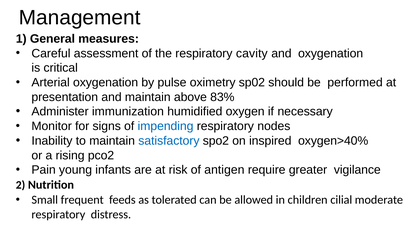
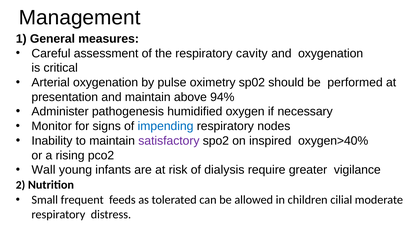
83%: 83% -> 94% (222, 97)
immunization: immunization -> pathogenesis (128, 112)
satisfactory colour: blue -> purple (169, 141)
Pain: Pain -> Wall (44, 170)
antigen: antigen -> dialysis (224, 170)
